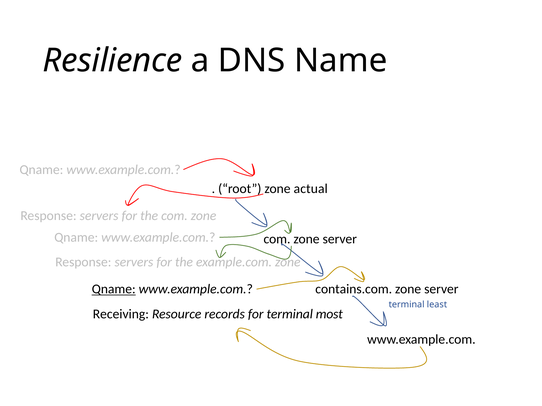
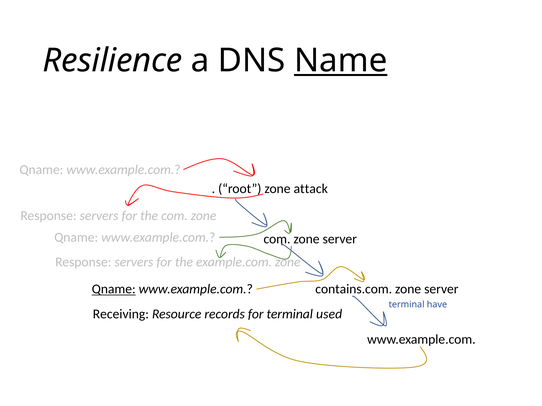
Name underline: none -> present (341, 61)
actual: actual -> attack (311, 189)
least: least -> have (437, 305)
most: most -> used (329, 314)
